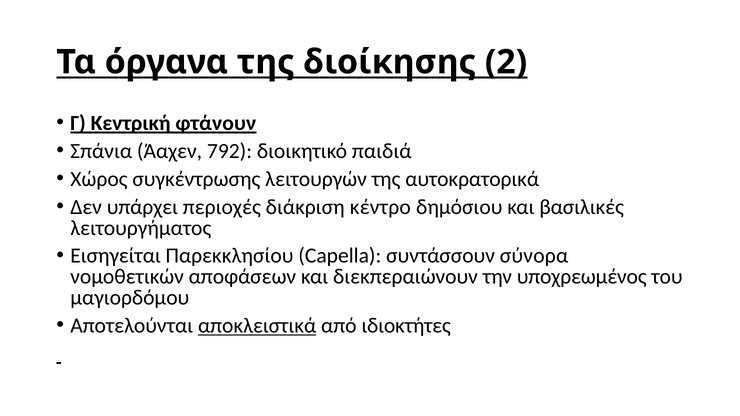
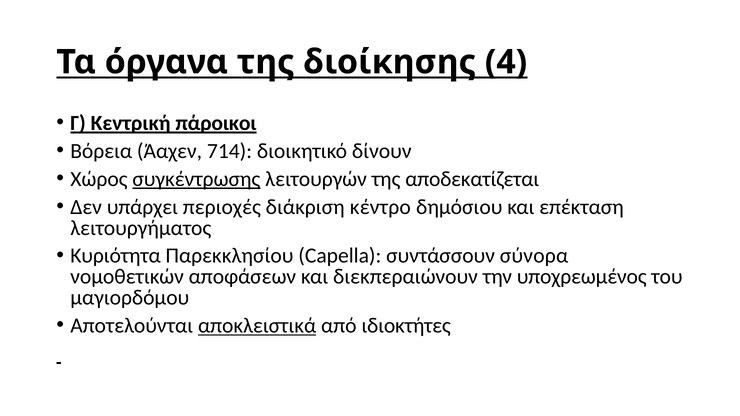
2: 2 -> 4 (506, 62)
φτάνουν: φτάνουν -> πάροικοι (216, 123)
Σπάνια: Σπάνια -> Βόρεια (101, 151)
792: 792 -> 714 (230, 151)
παιδιά: παιδιά -> δίνουν (382, 151)
συγκέντρωσης underline: none -> present (196, 179)
αυτοκρατορικά: αυτοκρατορικά -> αποδεκατίζεται (472, 179)
βασιλικές: βασιλικές -> επέκταση (582, 207)
Εισηγείται: Εισηγείται -> Κυριότητα (116, 256)
